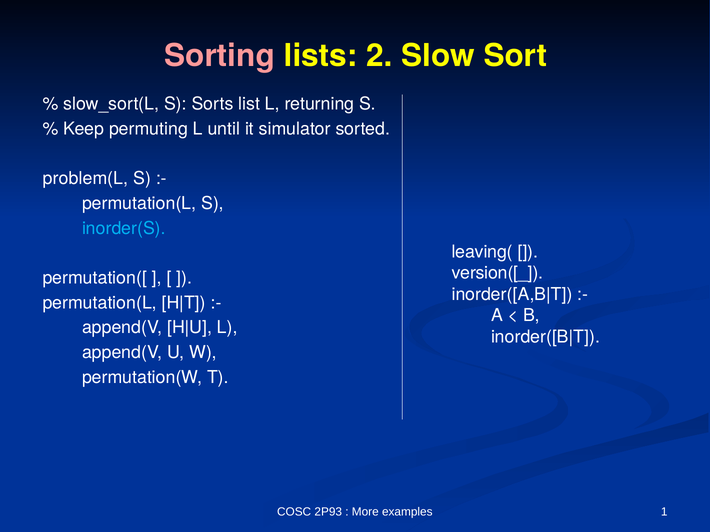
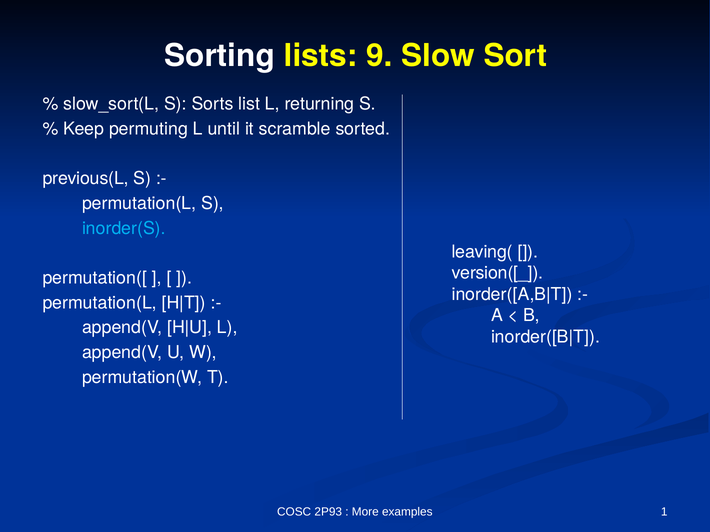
Sorting colour: pink -> white (220, 56)
2: 2 -> 9 (379, 56)
simulator: simulator -> scramble (295, 129)
problem(L: problem(L -> previous(L (86, 179)
